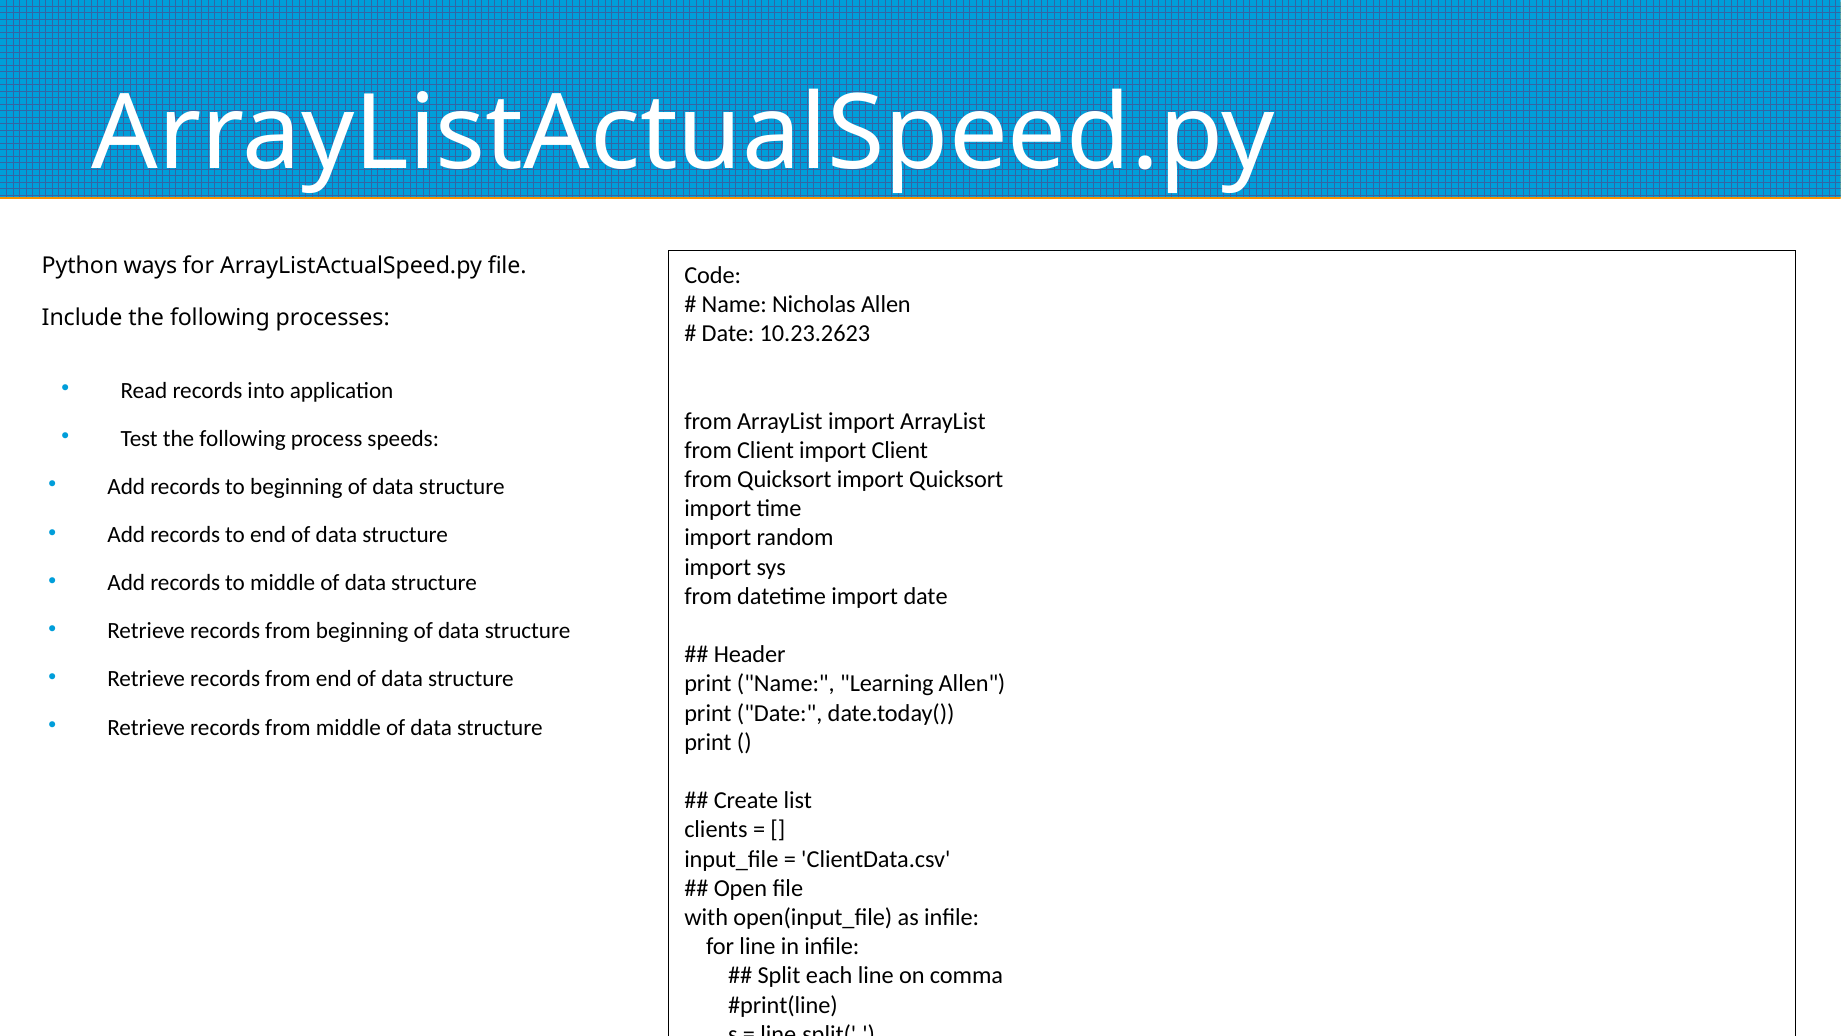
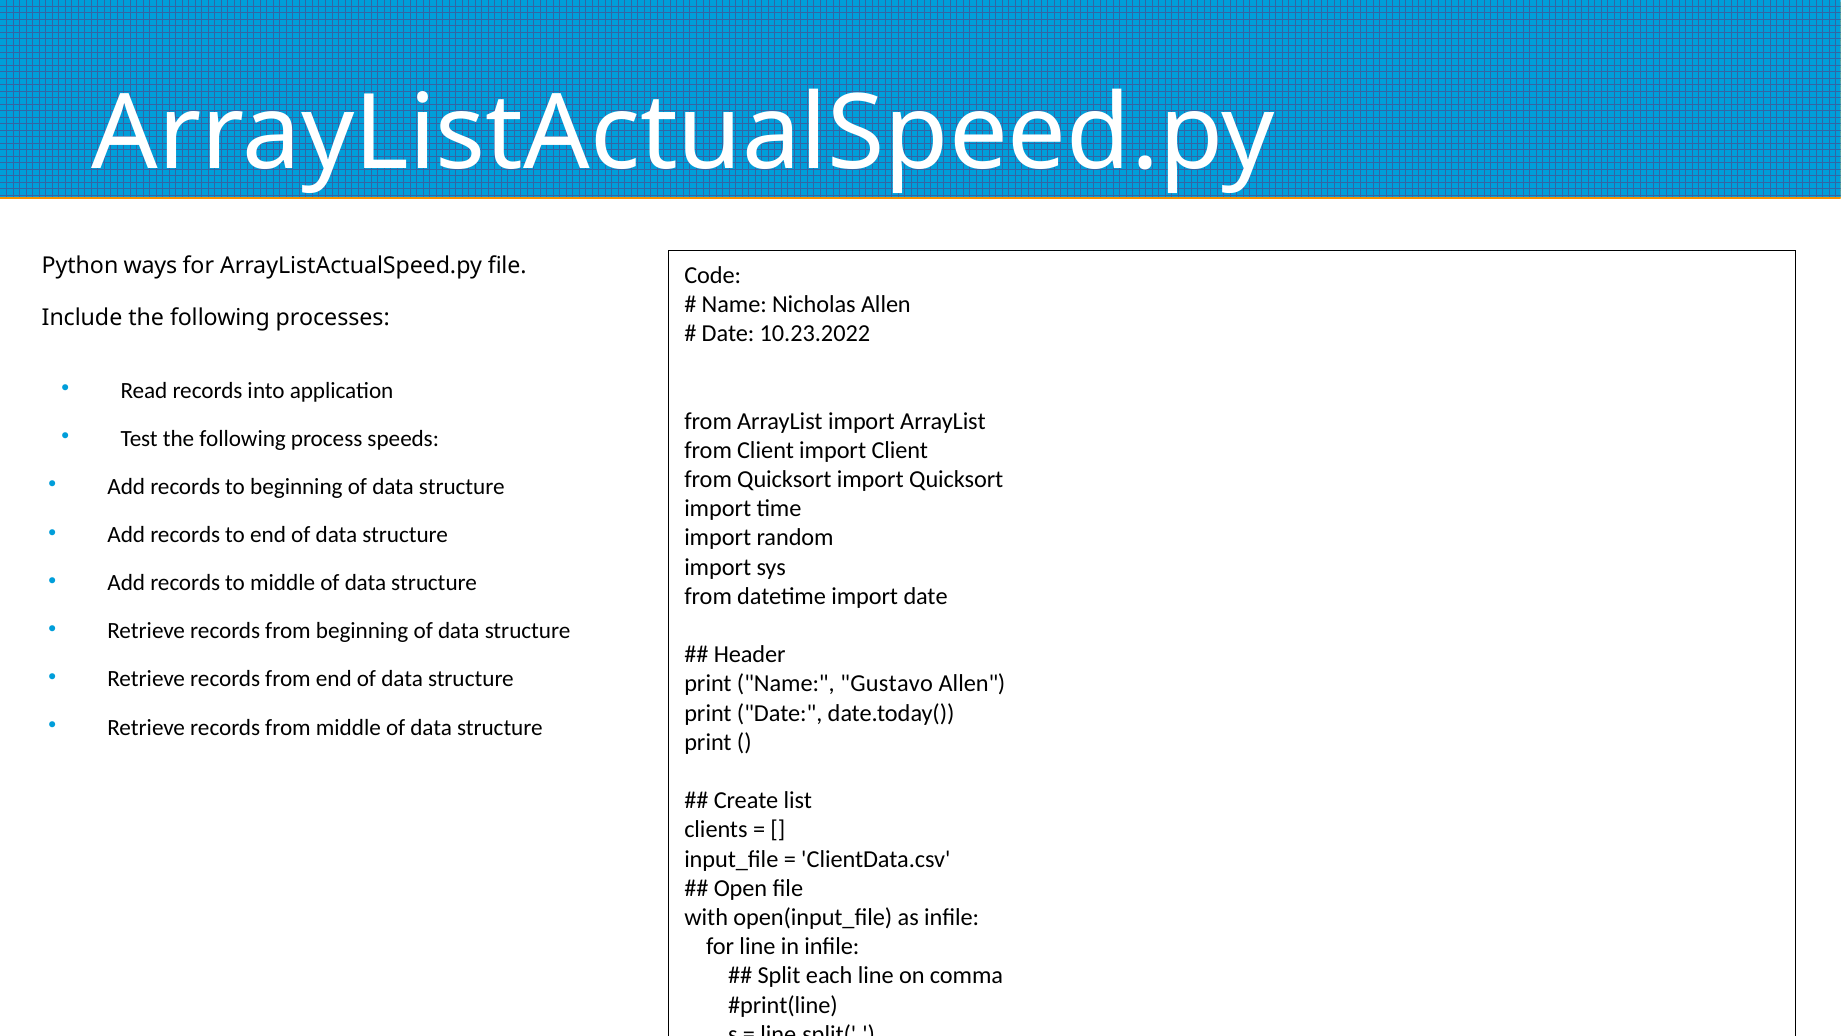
10.23.2623: 10.23.2623 -> 10.23.2022 (815, 333)
Learning: Learning -> Gustavo (887, 684)
